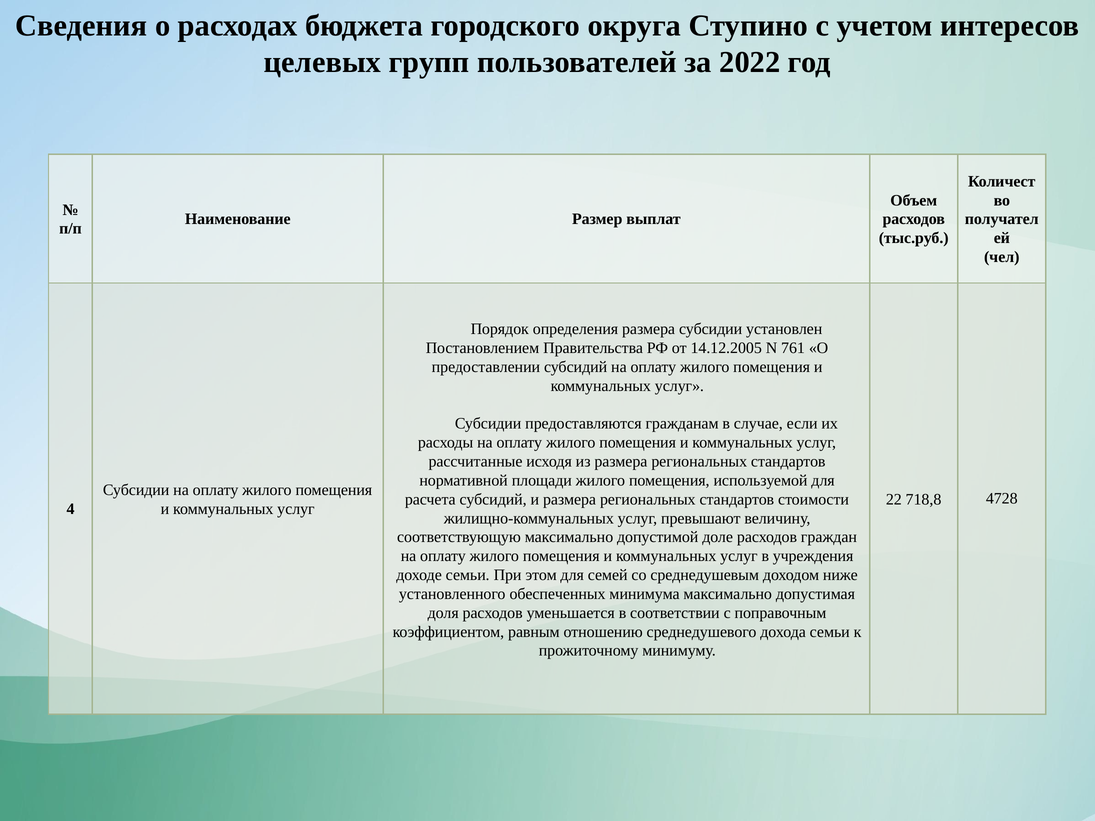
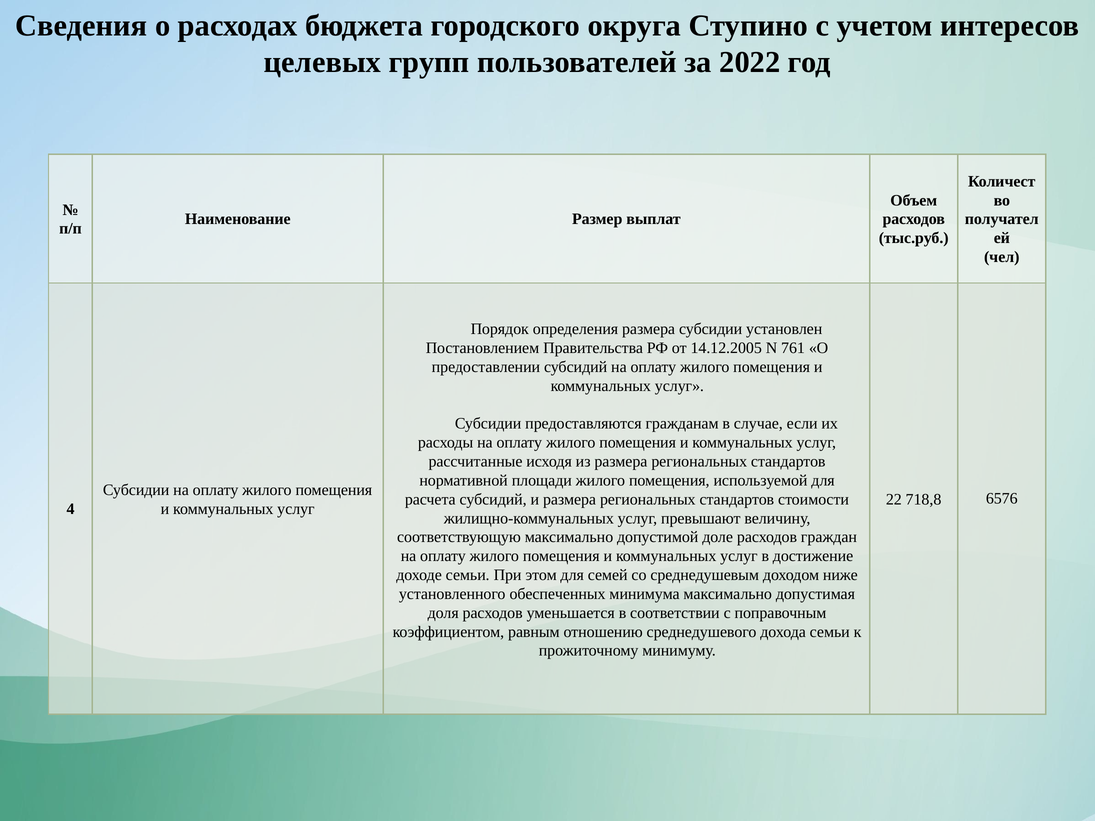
4728: 4728 -> 6576 (1002, 499)
учреждения: учреждения -> достижение (813, 556)
